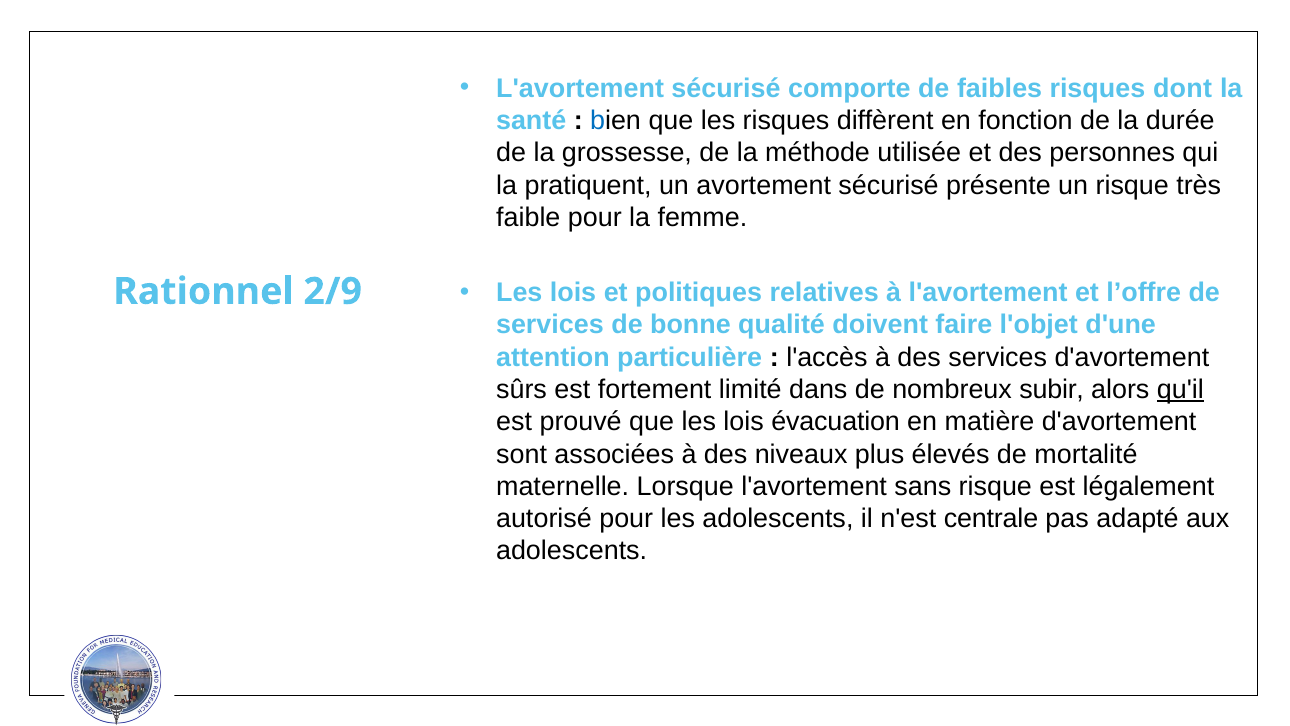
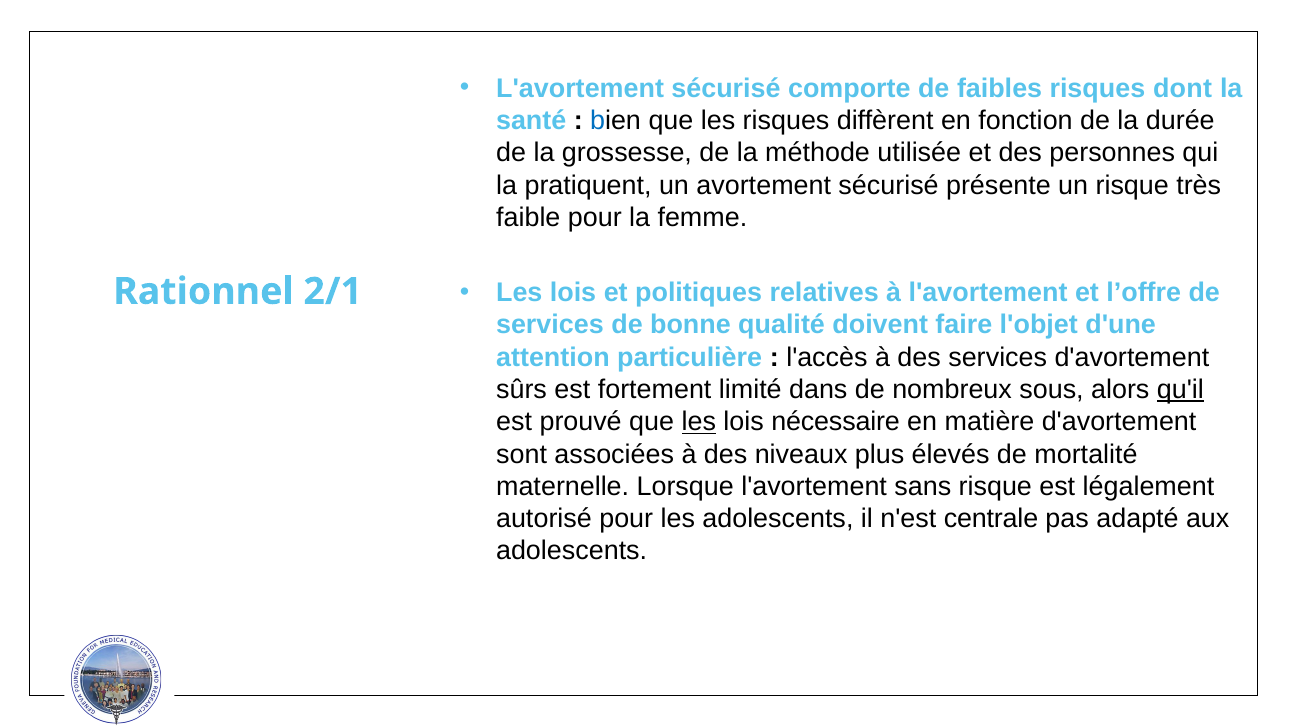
2/9: 2/9 -> 2/1 (333, 291)
subir: subir -> sous (1052, 389)
les underline: none -> present (699, 422)
évacuation: évacuation -> nécessaire (836, 422)
